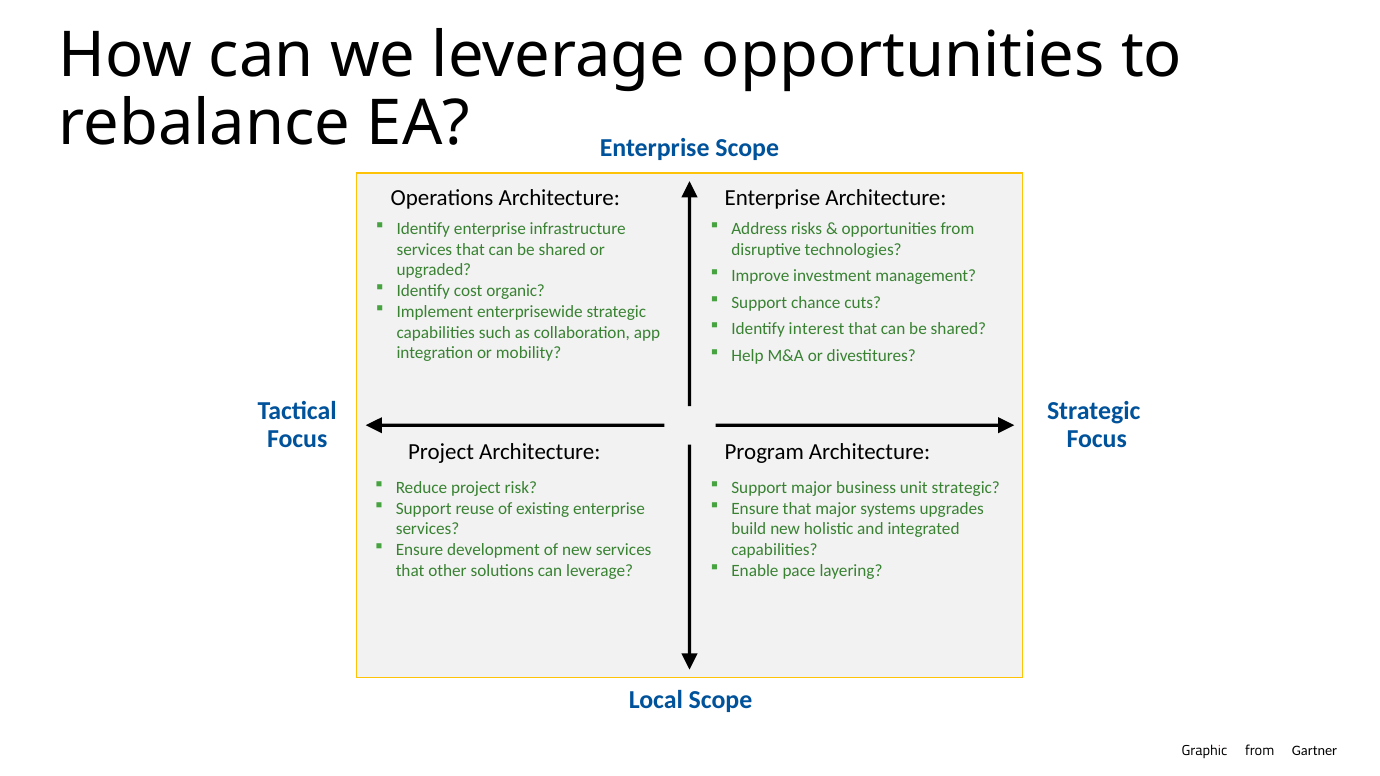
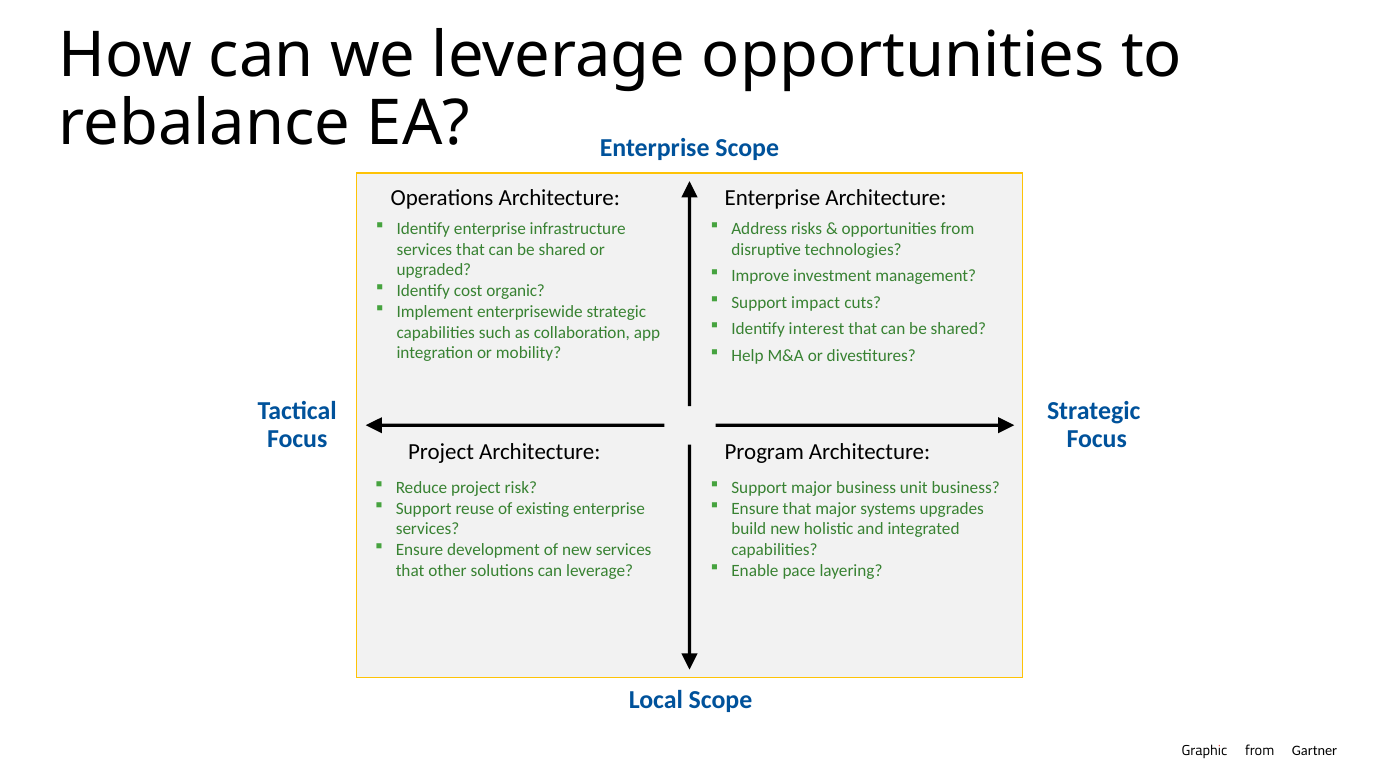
chance: chance -> impact (816, 303)
unit strategic: strategic -> business (966, 488)
